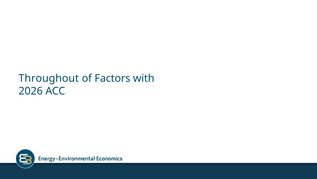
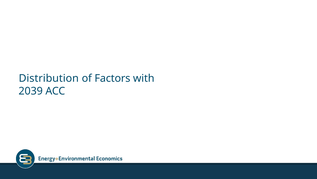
Throughout: Throughout -> Distribution (49, 78)
2026: 2026 -> 2039 (31, 91)
